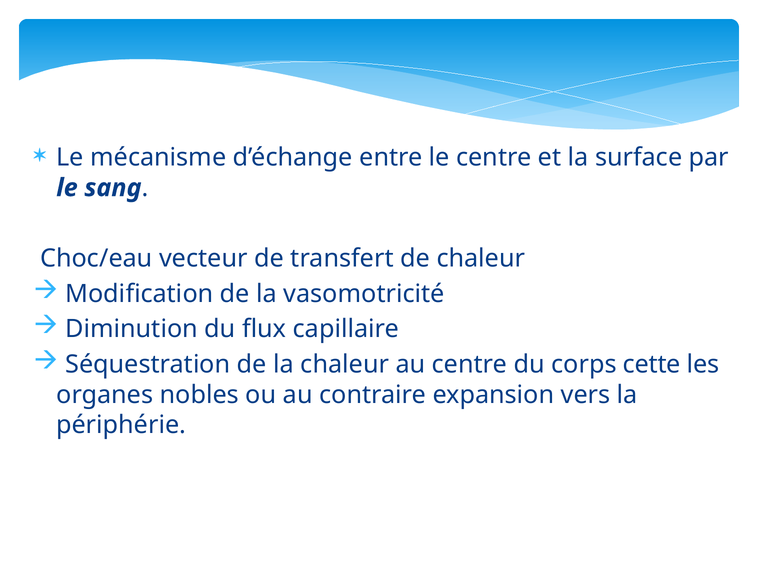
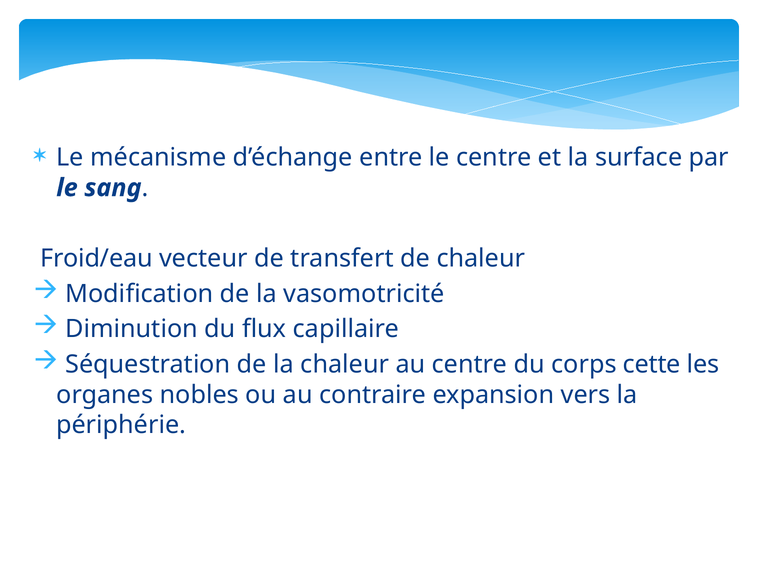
Choc/eau: Choc/eau -> Froid/eau (96, 258)
